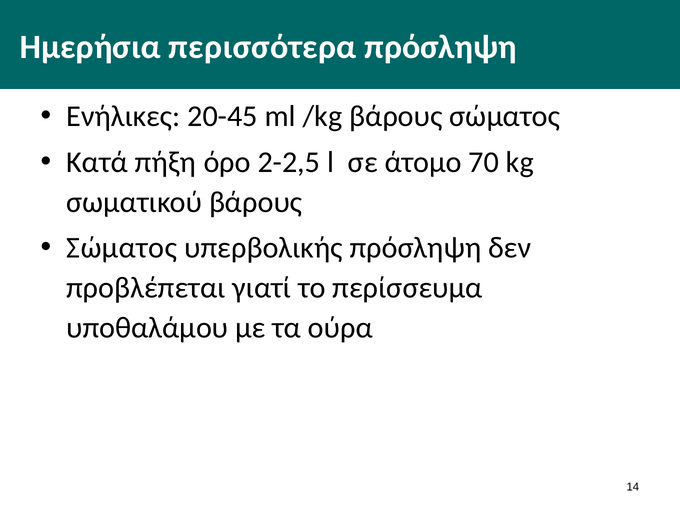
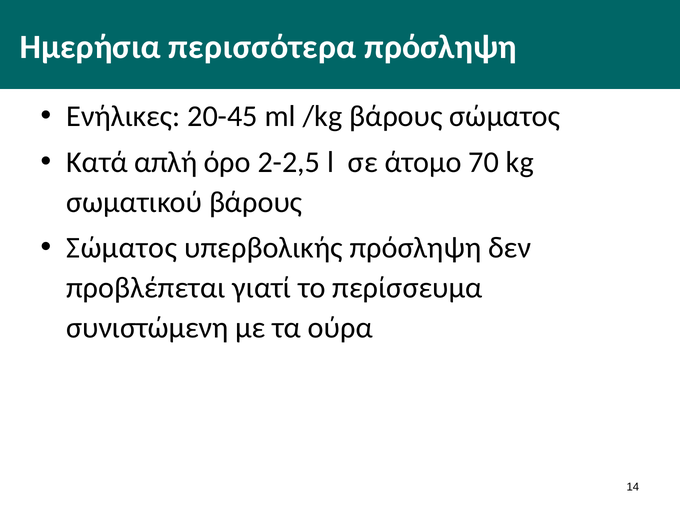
πήξη: πήξη -> απλή (166, 162)
υποθαλάμου: υποθαλάμου -> συνιστώμενη (147, 328)
